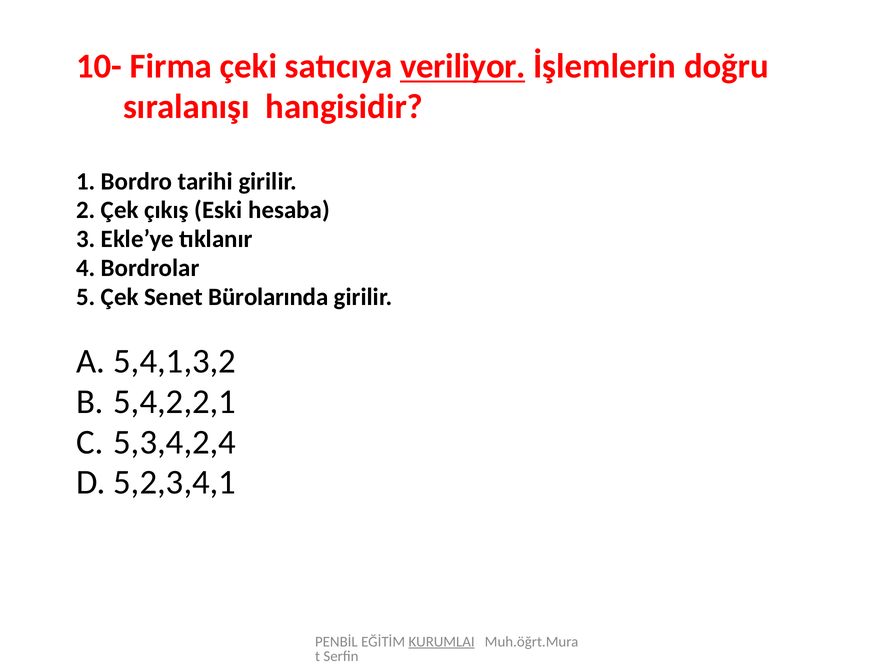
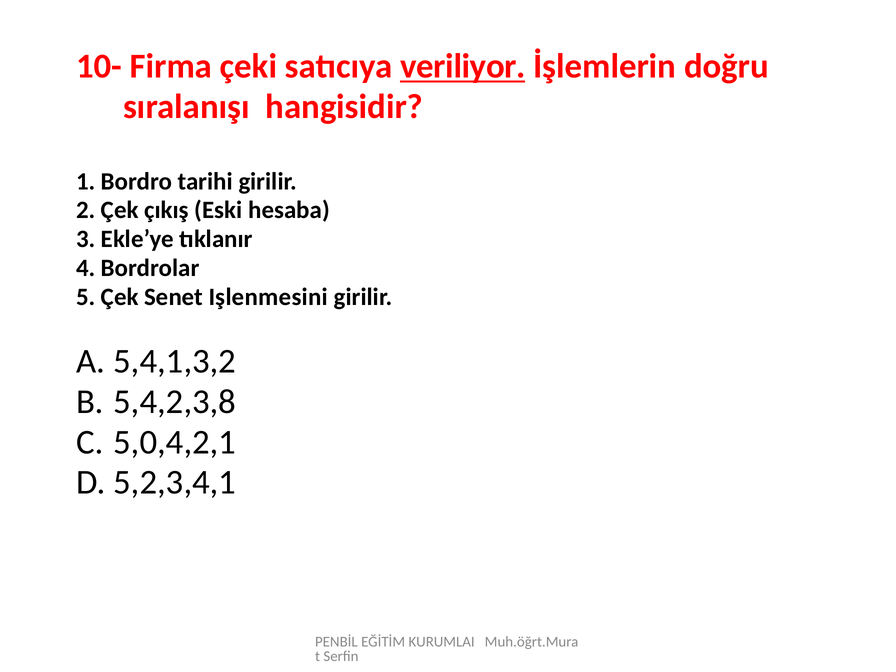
Bürolarında: Bürolarında -> Işlenmesini (268, 297)
5,4,2,2,1: 5,4,2,2,1 -> 5,4,2,3,8 (175, 402)
5,3,4,2,4: 5,3,4,2,4 -> 5,0,4,2,1 (175, 442)
KURUMLAI underline: present -> none (442, 642)
